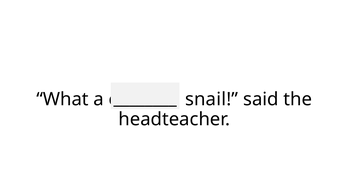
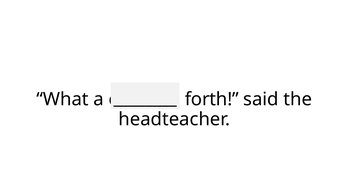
snail: snail -> forth (212, 99)
